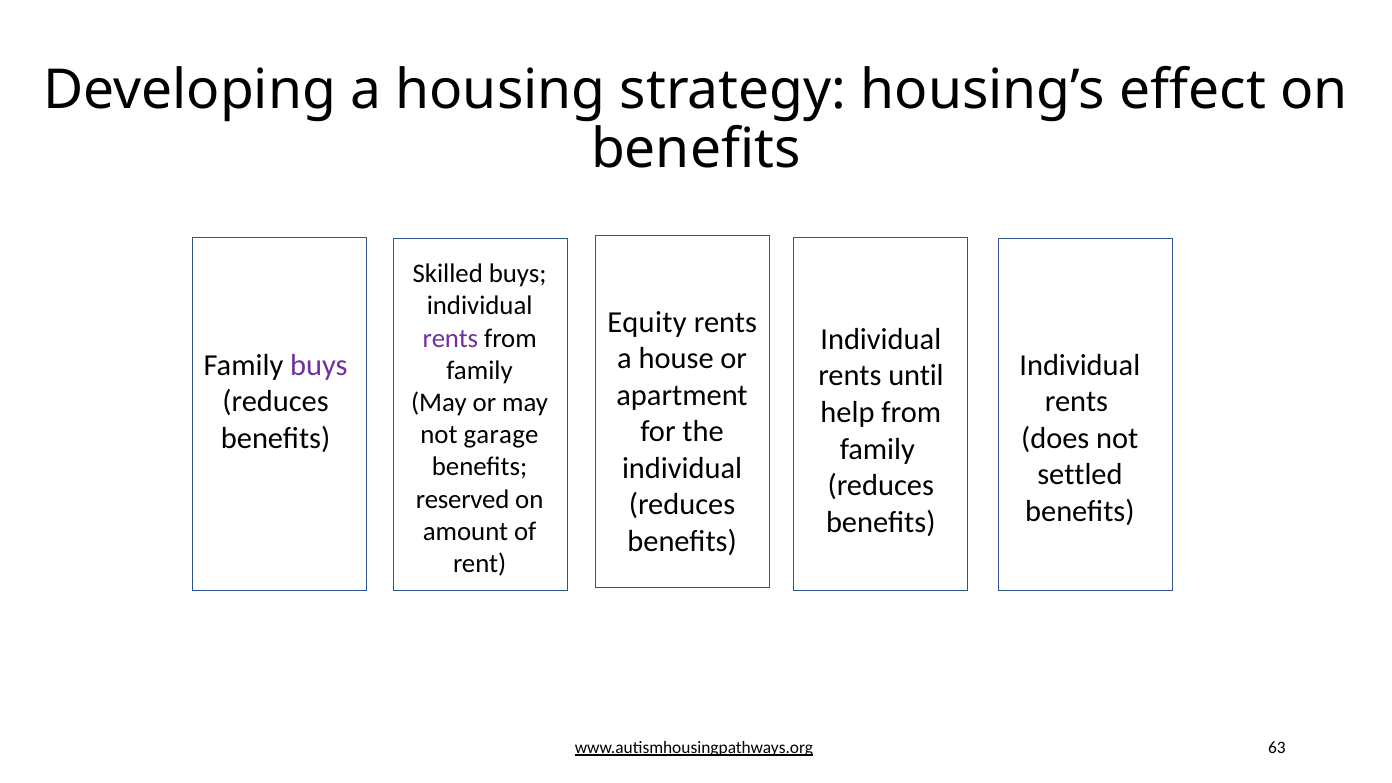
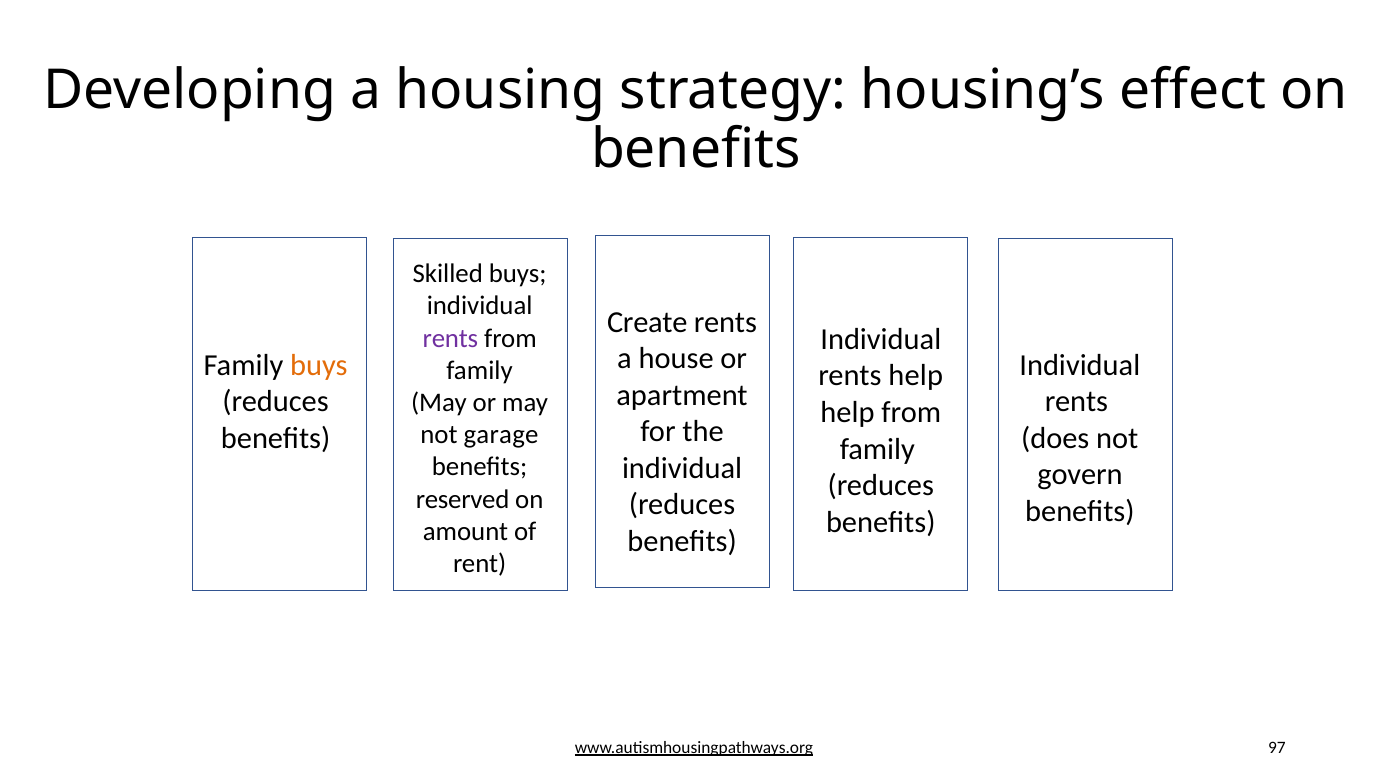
Equity: Equity -> Create (647, 322)
buys colour: purple -> orange (319, 365)
rents until: until -> help (916, 376)
settled: settled -> govern (1080, 475)
63: 63 -> 97 (1277, 748)
